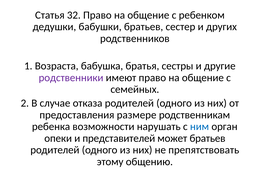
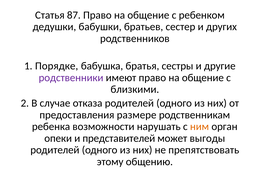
32: 32 -> 87 (74, 15)
Возраста: Возраста -> Порядке (57, 66)
семейных: семейных -> близкими (135, 89)
ним colour: blue -> orange (200, 127)
может братьев: братьев -> выгоды (207, 138)
